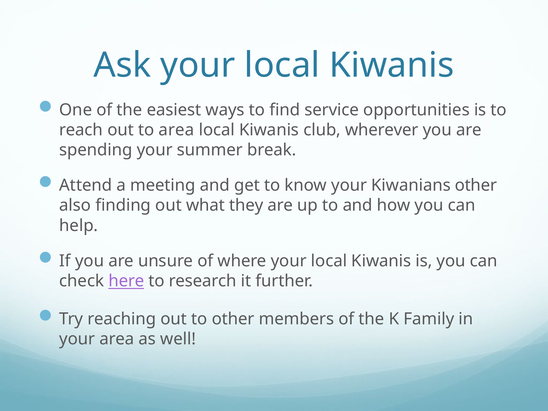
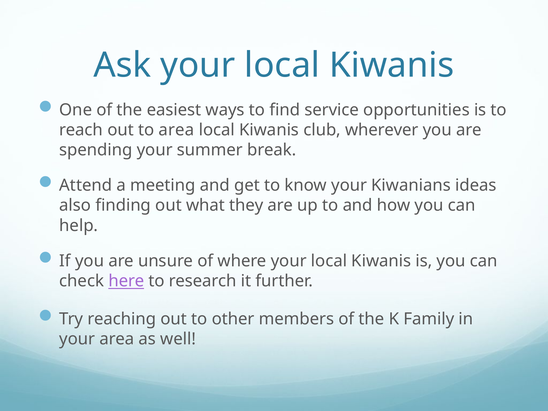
Kiwanians other: other -> ideas (476, 185)
